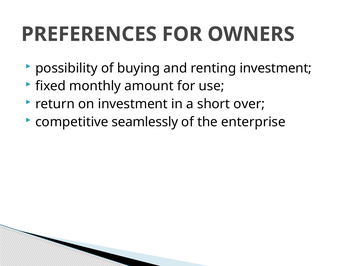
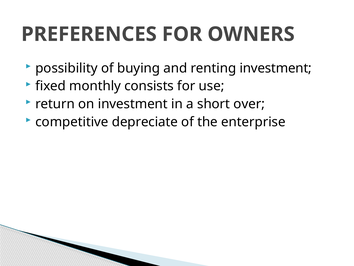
amount: amount -> consists (149, 86)
seamlessly: seamlessly -> depreciate (145, 122)
